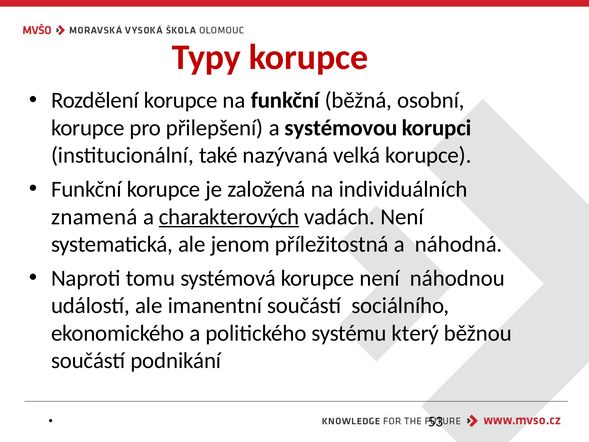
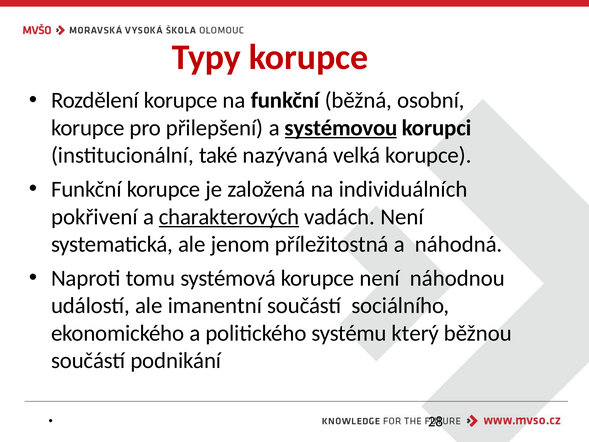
systémovou underline: none -> present (341, 128)
znamená: znamená -> pokřivení (94, 217)
53: 53 -> 28 (435, 421)
